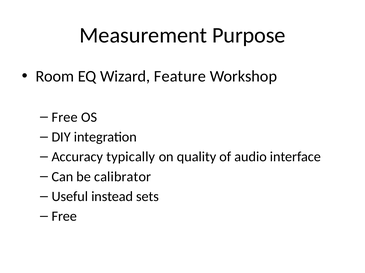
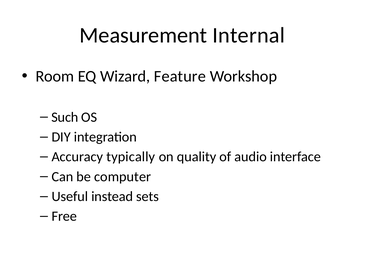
Purpose: Purpose -> Internal (249, 35)
Free: Free -> Such (65, 117)
calibrator: calibrator -> computer (123, 177)
